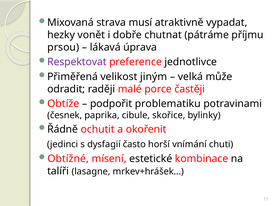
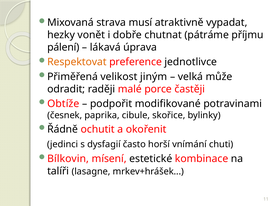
prsou: prsou -> pálení (63, 47)
Respektovat colour: purple -> orange (77, 62)
problematiku: problematiku -> modifikované (168, 104)
Obtížné: Obtížné -> Bílkovin (68, 159)
